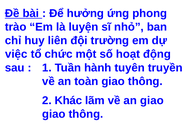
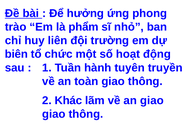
luyện: luyện -> phẩm (84, 27)
việc: việc -> biên (16, 54)
